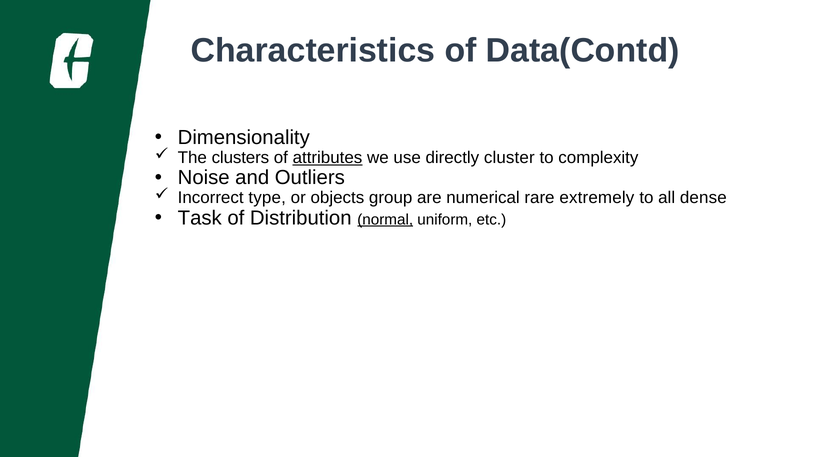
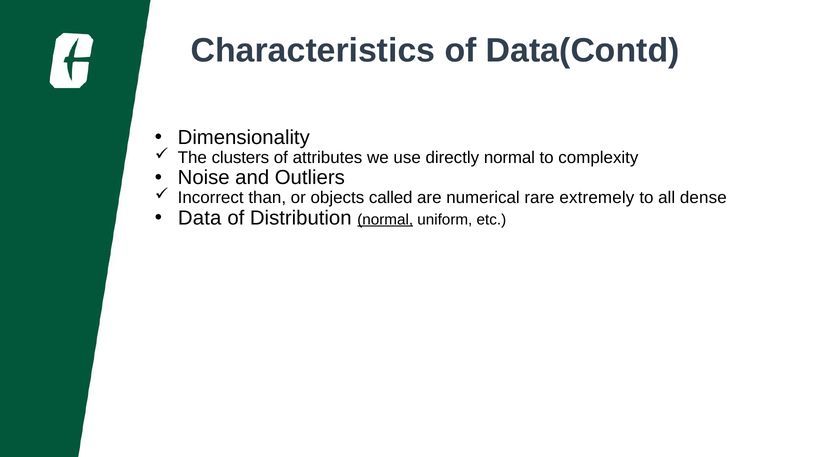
attributes underline: present -> none (327, 158)
directly cluster: cluster -> normal (509, 158)
type: type -> than (267, 198)
group: group -> called (391, 198)
Task: Task -> Data (200, 218)
